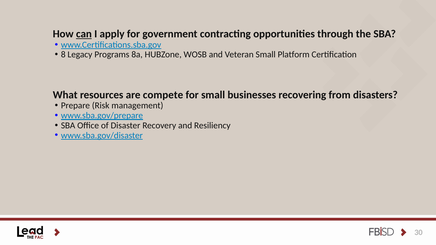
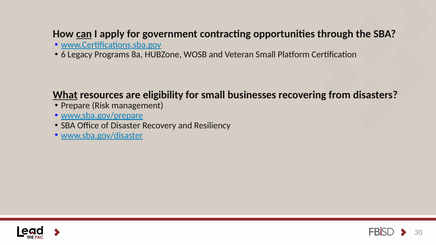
8: 8 -> 6 (63, 55)
What underline: none -> present (65, 95)
compete: compete -> eligibility (163, 95)
